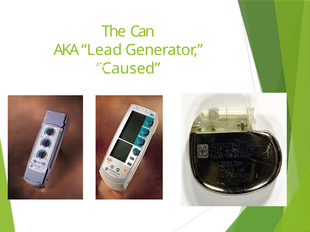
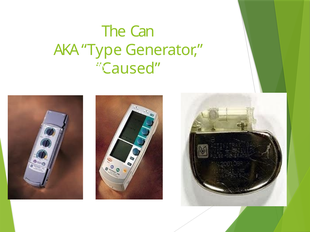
Lead: Lead -> Type (102, 50)
